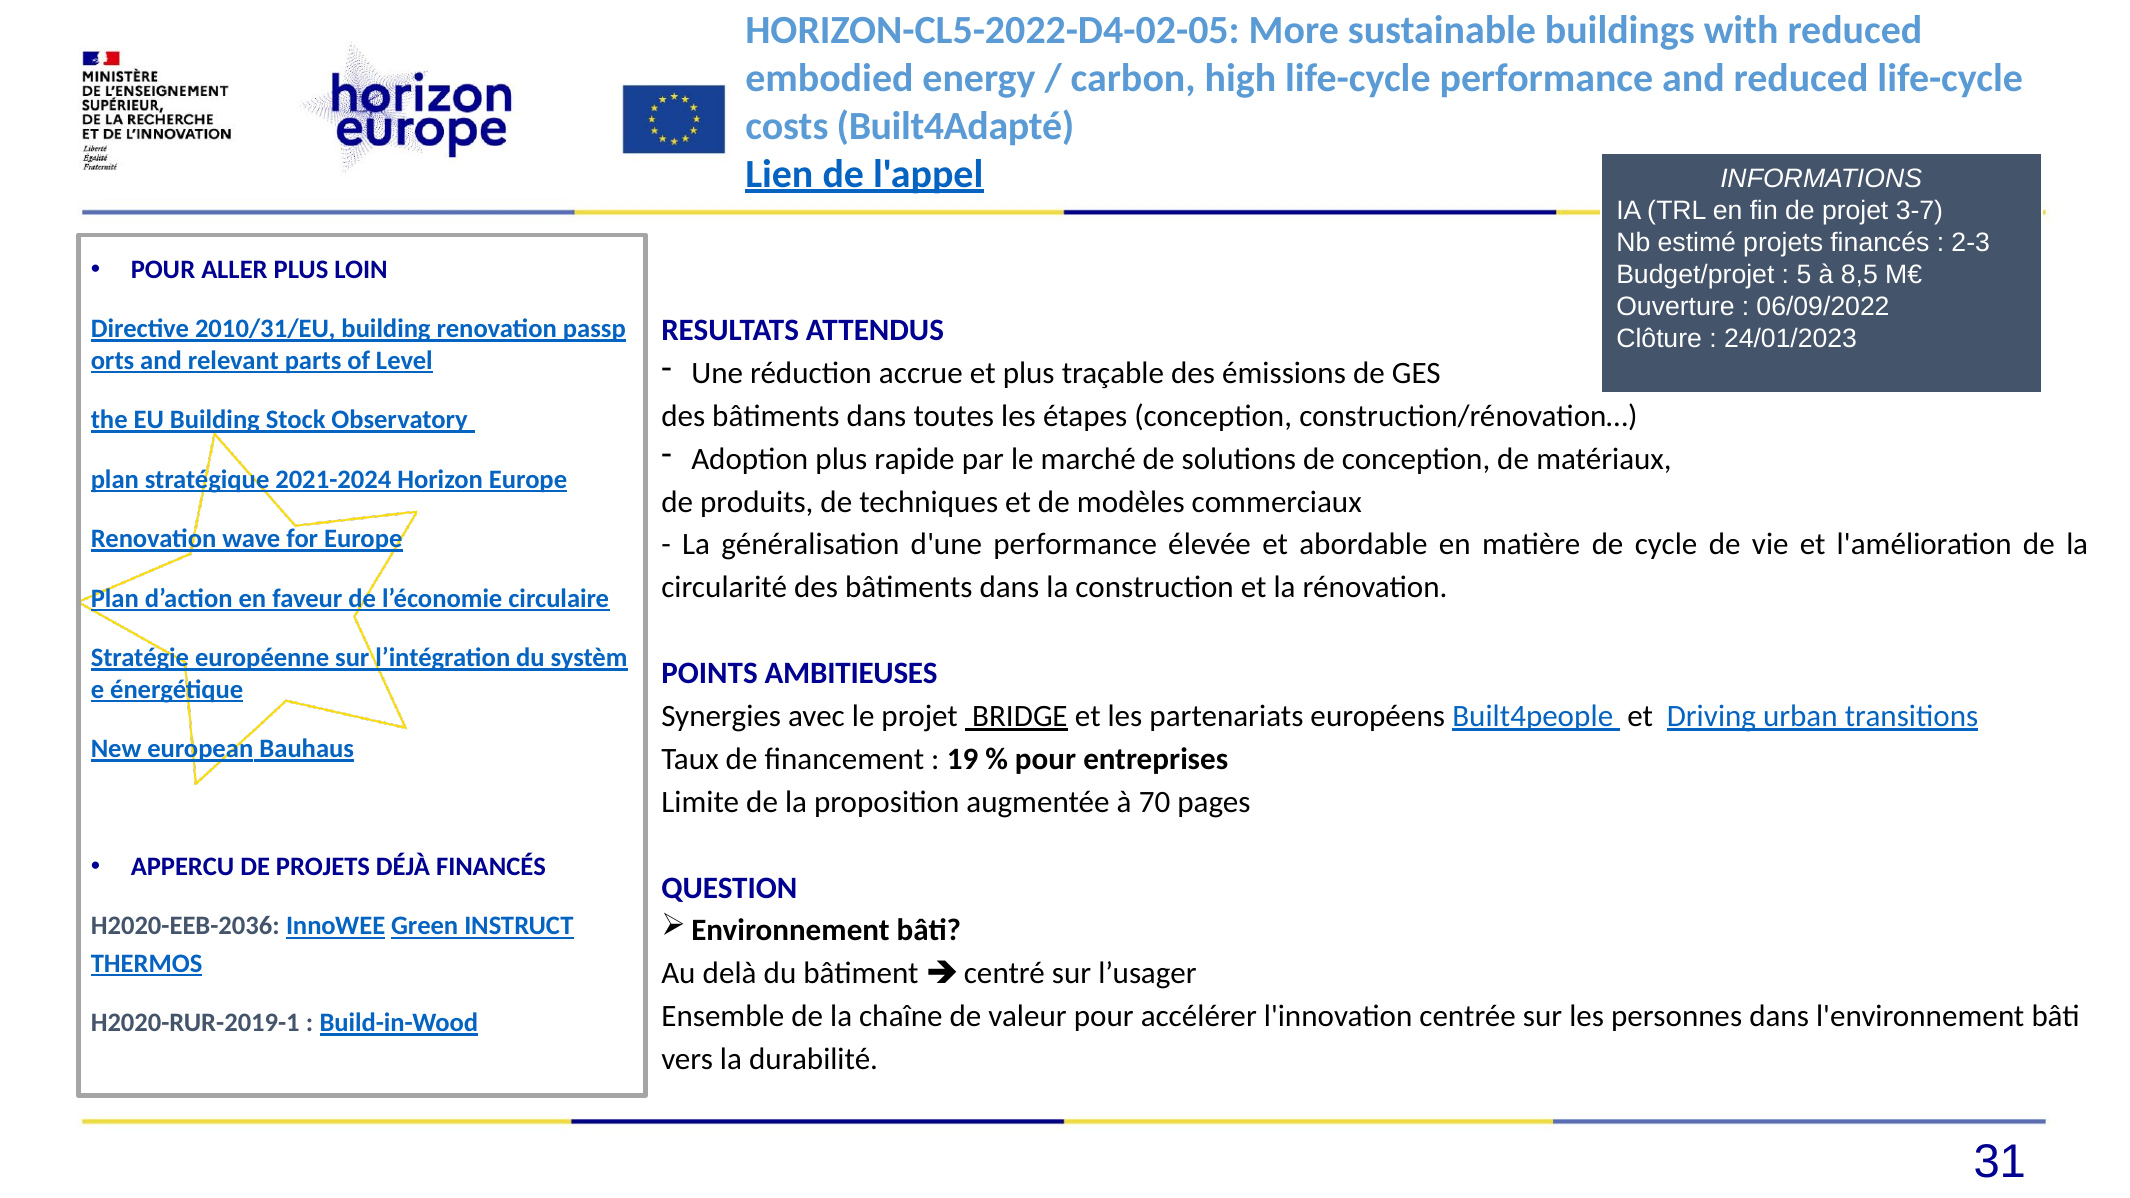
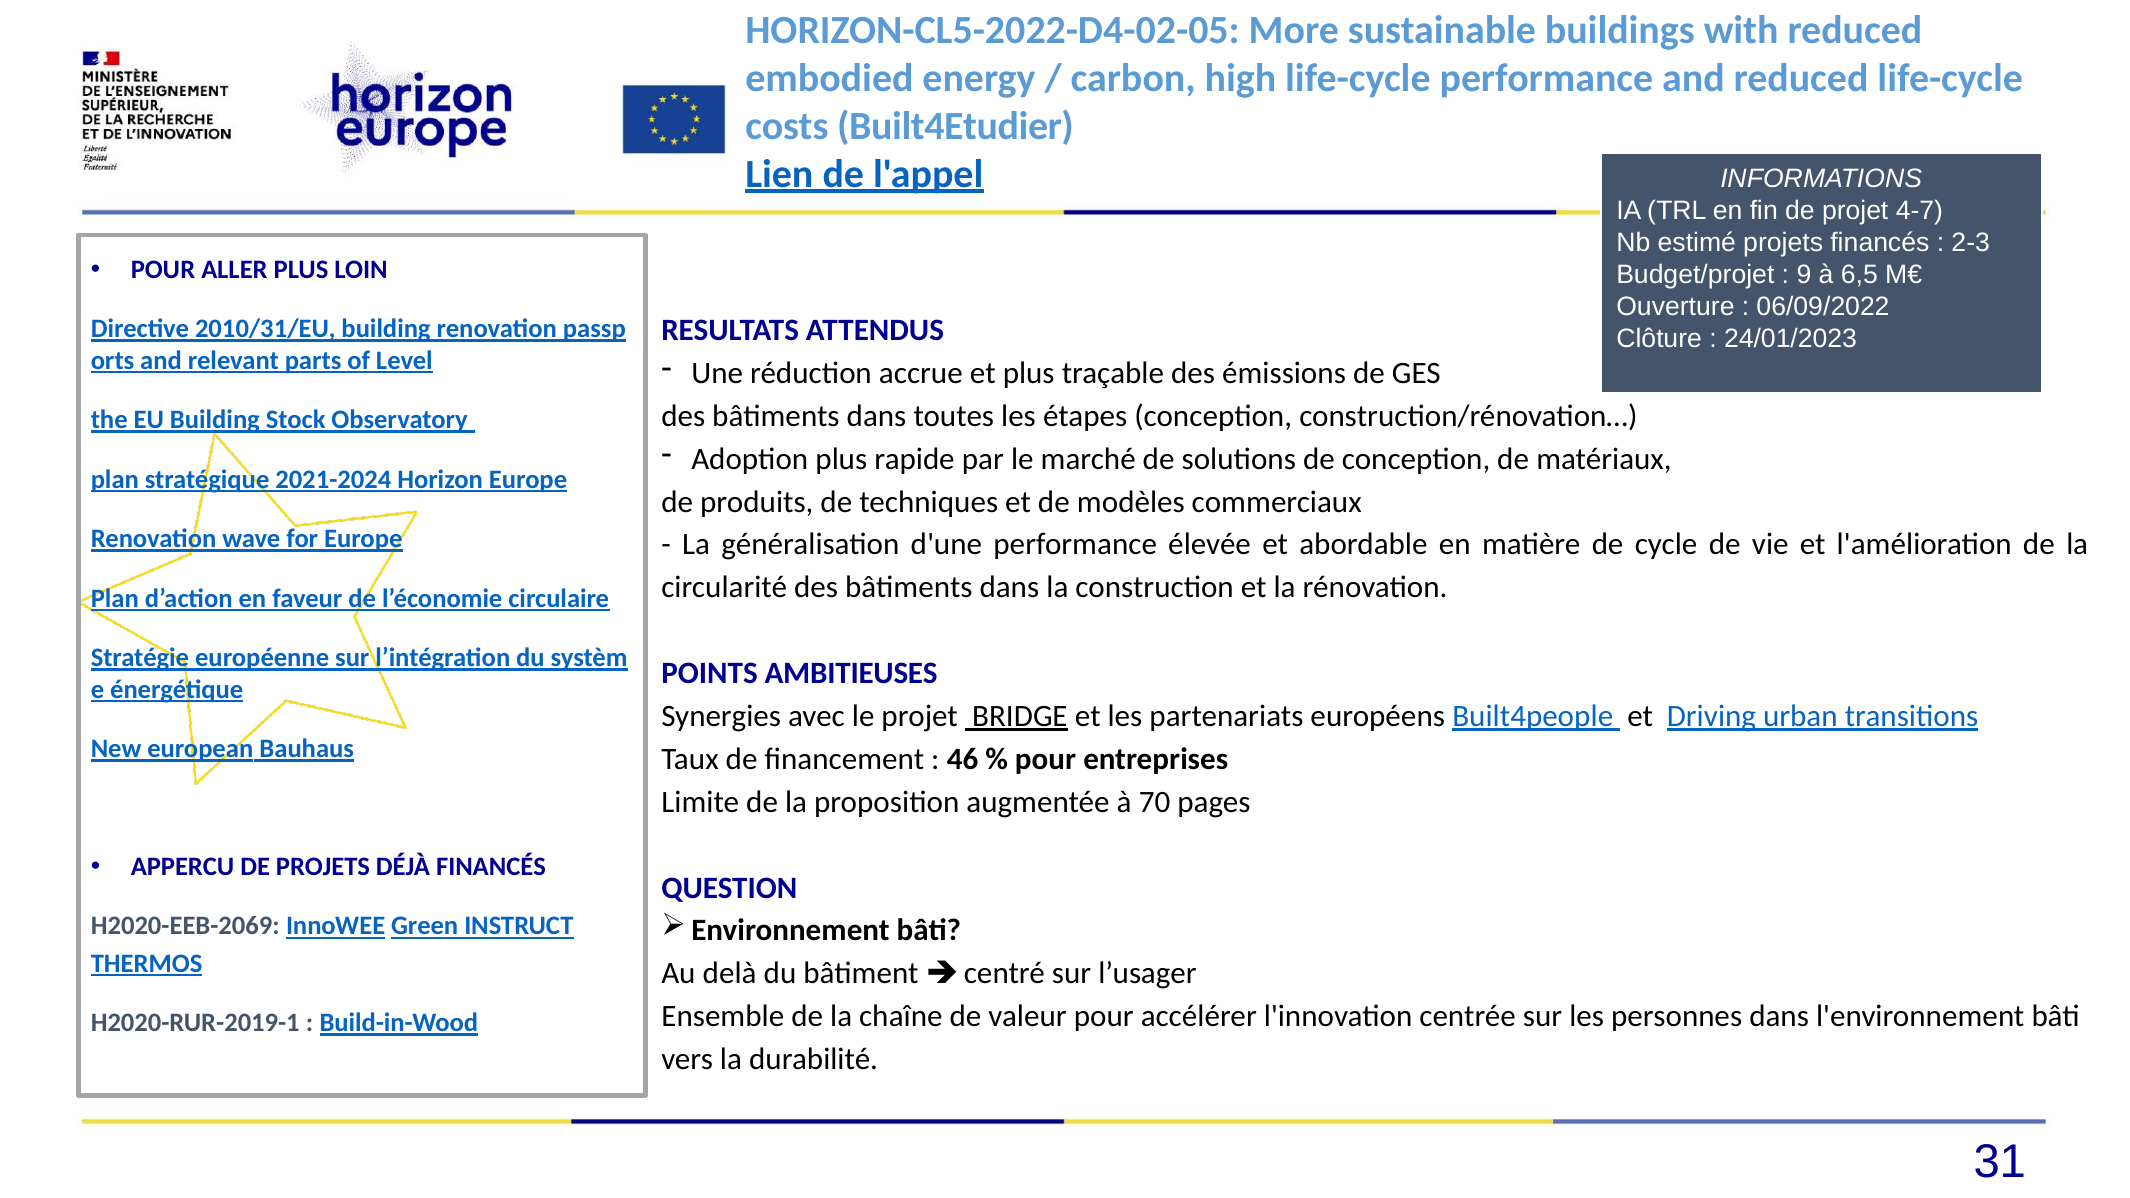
Built4Adapté: Built4Adapté -> Built4Etudier (956, 126)
3-7: 3-7 -> 4-7 (1919, 211)
5: 5 -> 9 (1804, 275)
8,5: 8,5 -> 6,5 (1859, 275)
19: 19 -> 46 (963, 759)
H2020-EEB-2036: H2020-EEB-2036 -> H2020-EEB-2069 (185, 926)
